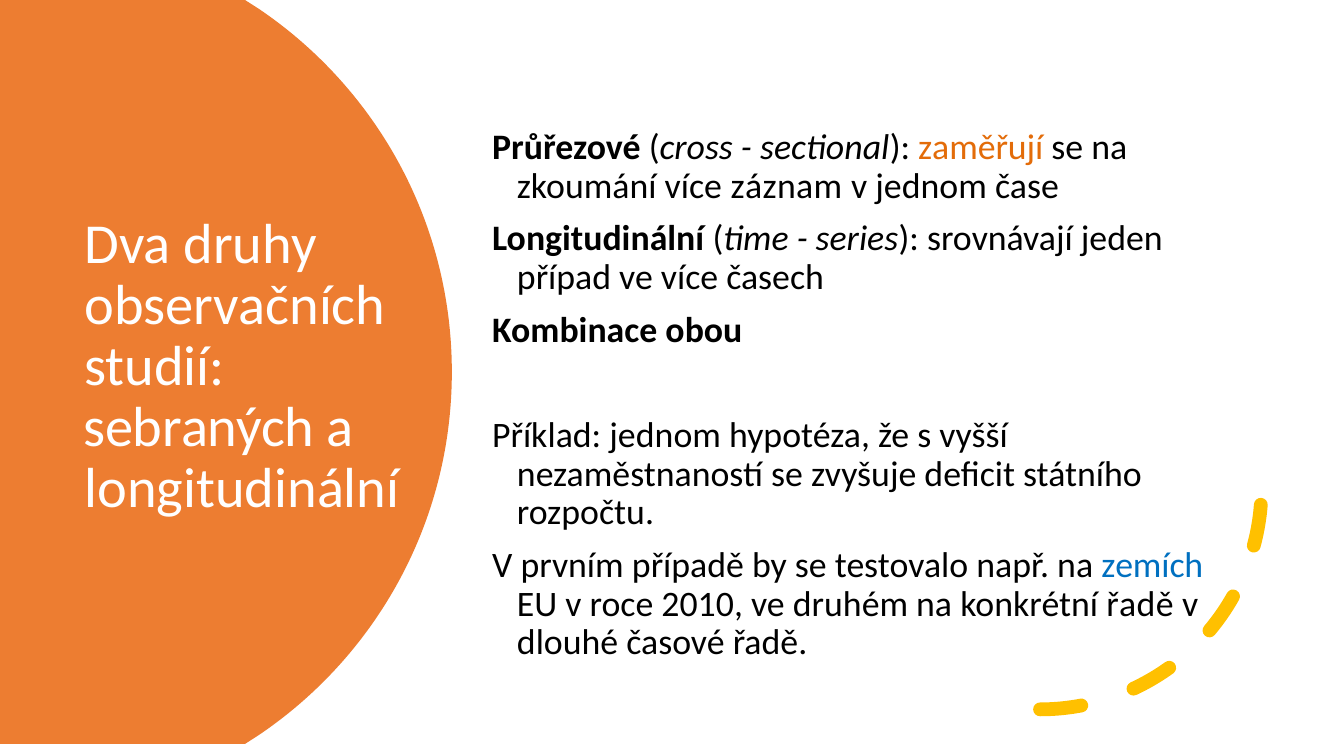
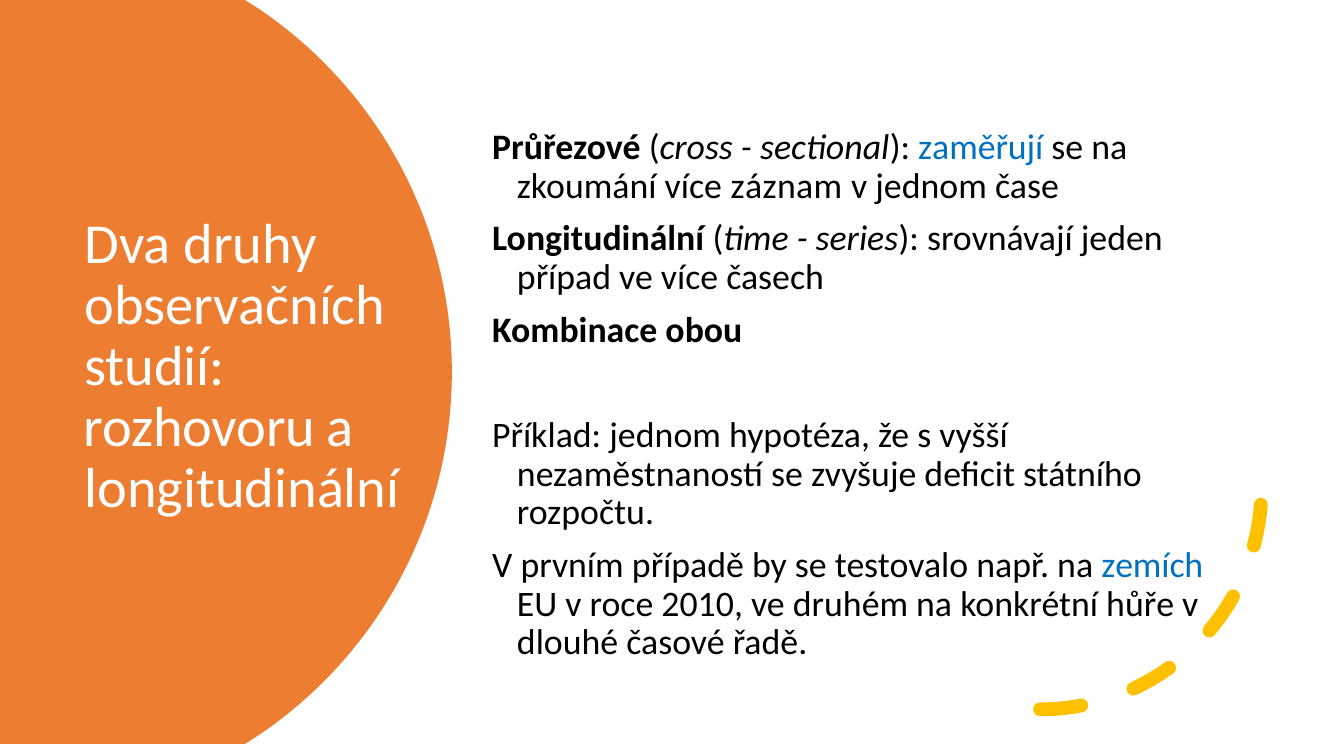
zaměřují colour: orange -> blue (981, 148)
sebraných: sebraných -> rozhovoru (199, 428)
konkrétní řadě: řadě -> hůře (1140, 604)
